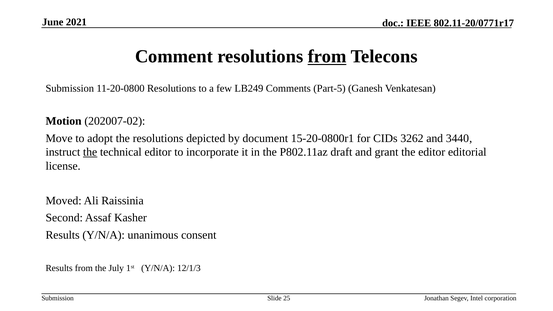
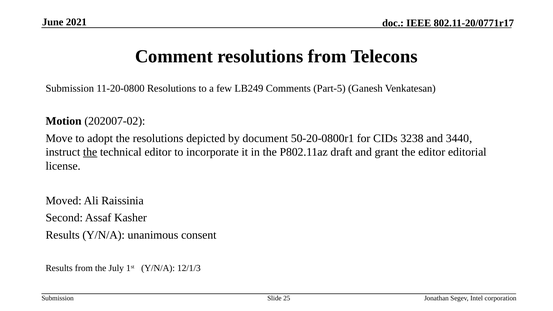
from underline: present -> none (327, 57)
15-20-0800r1: 15-20-0800r1 -> 50-20-0800r1 (322, 138)
3262: 3262 -> 3238 (412, 138)
